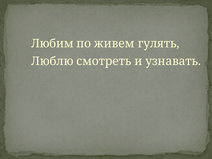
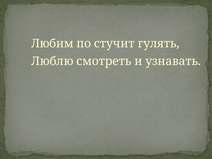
живем: живем -> стучит (114, 44)
